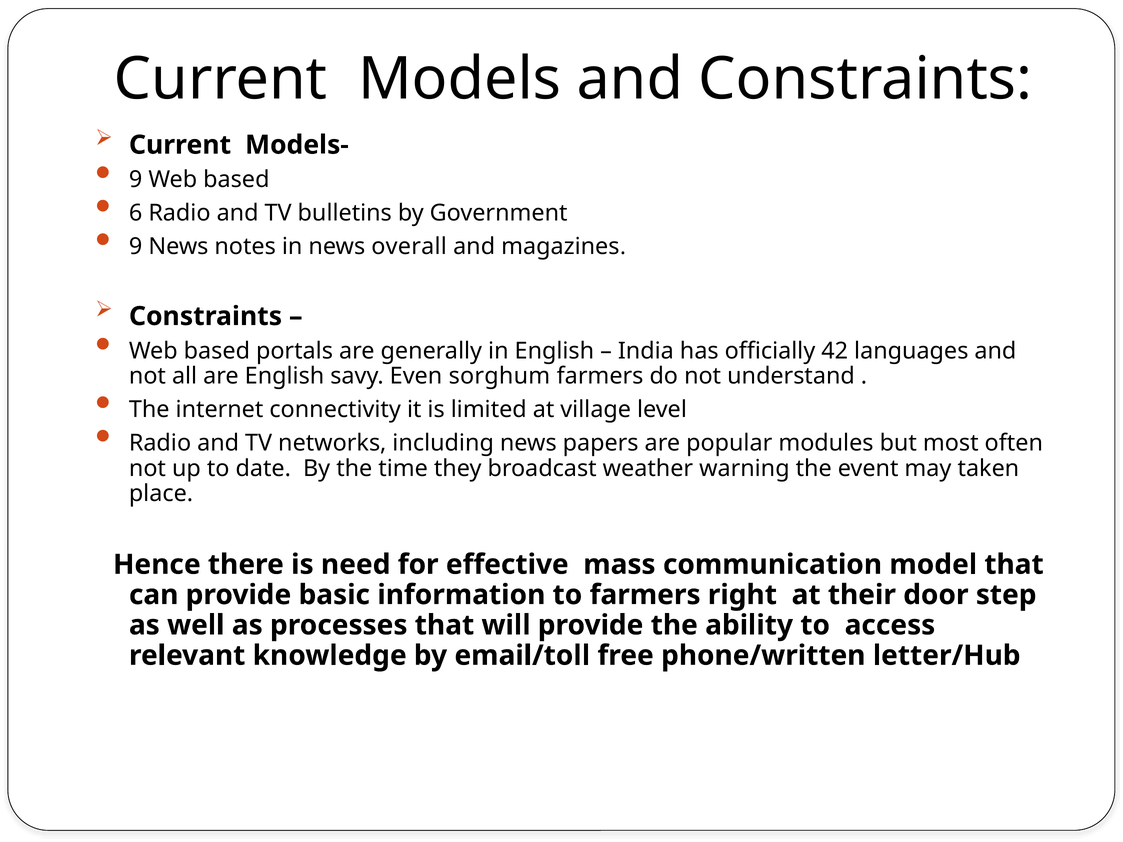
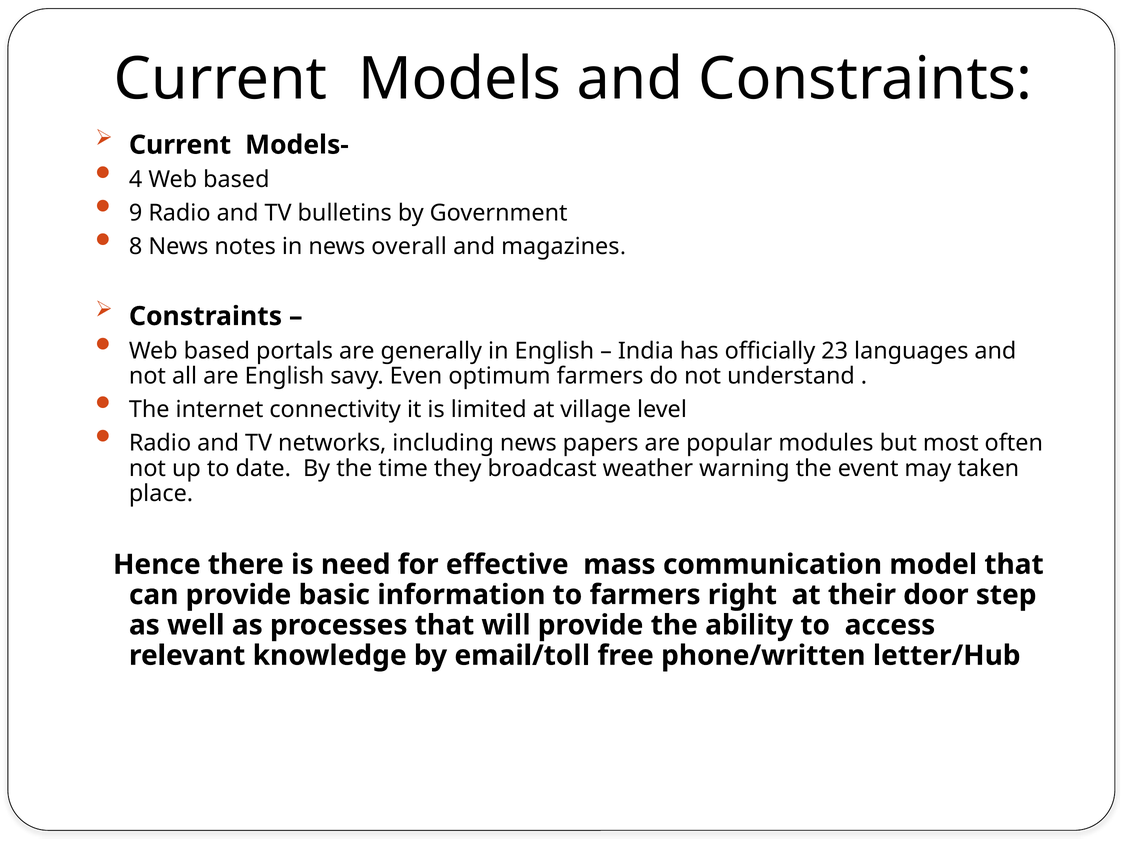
9: 9 -> 4 (136, 180)
6: 6 -> 9 (136, 213)
9: 9 -> 8 (136, 247)
42: 42 -> 23 (835, 351)
sorghum: sorghum -> optimum (499, 376)
